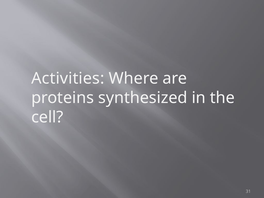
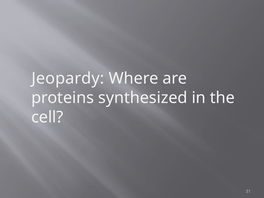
Activities: Activities -> Jeopardy (68, 78)
